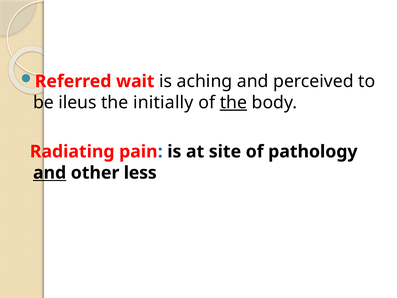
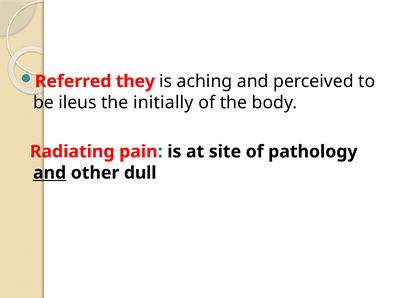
wait: wait -> they (135, 81)
the underline: present -> none (233, 102)
less: less -> dull (140, 173)
